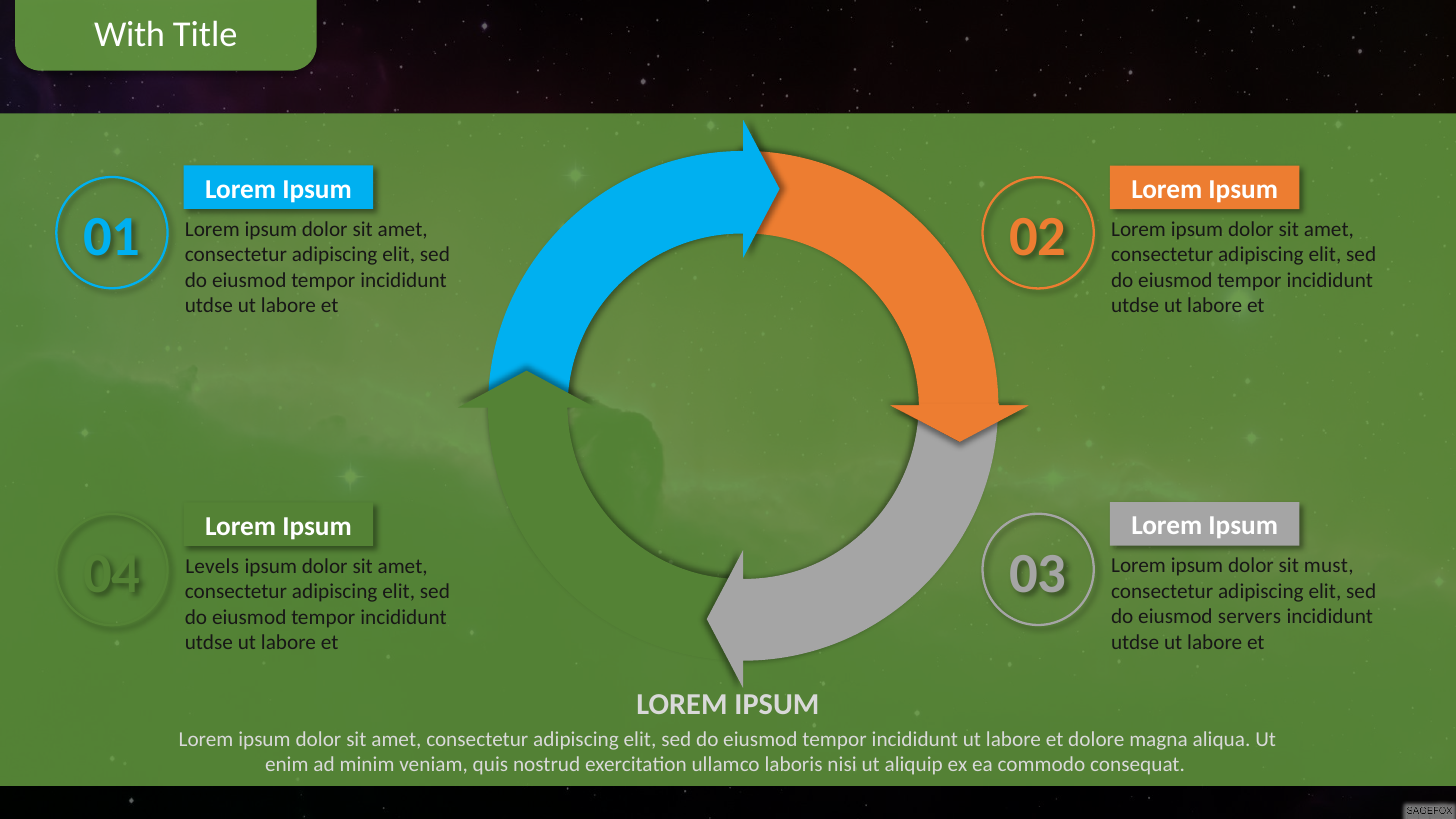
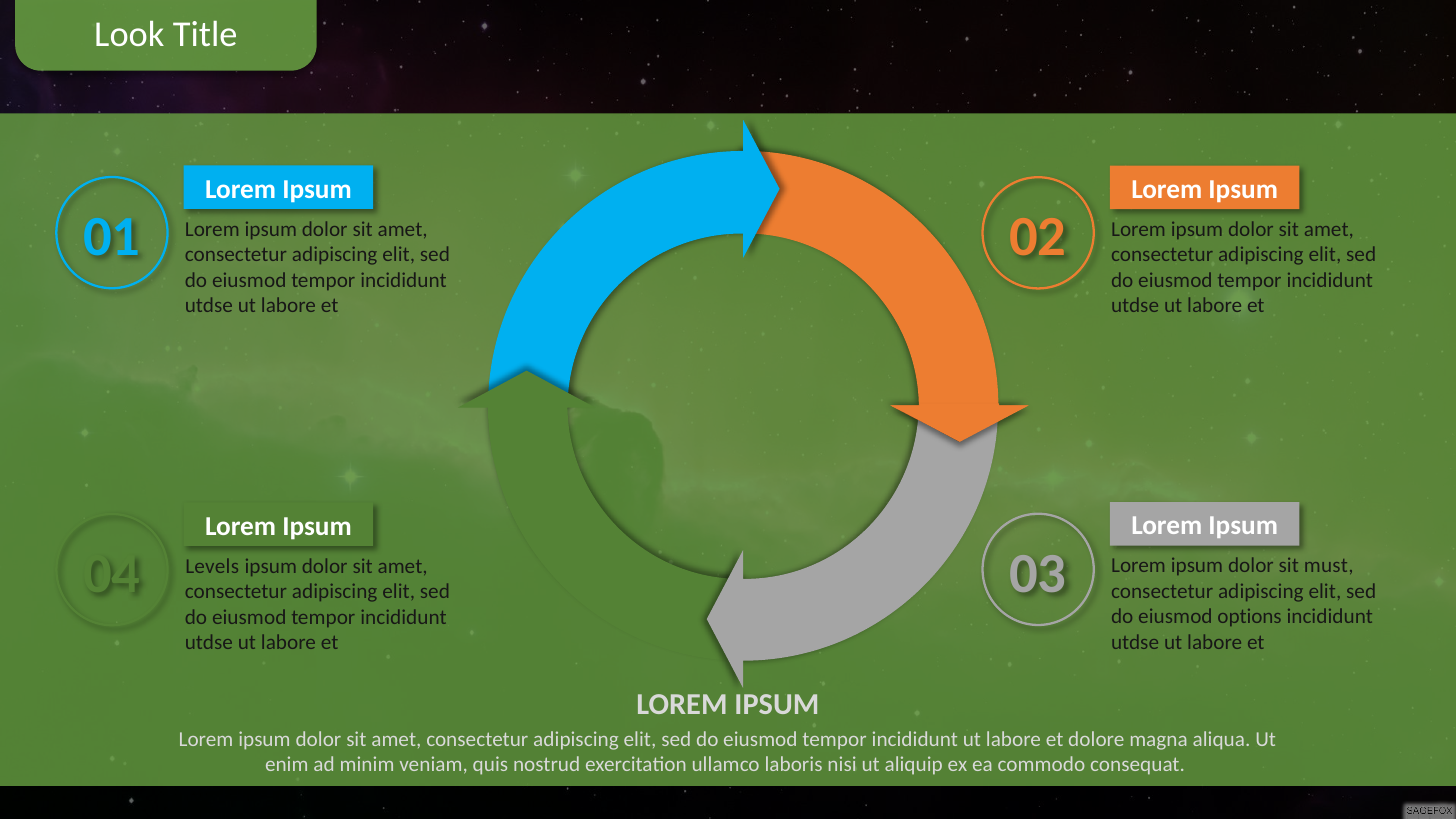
With: With -> Look (129, 34)
servers: servers -> options (1250, 617)
